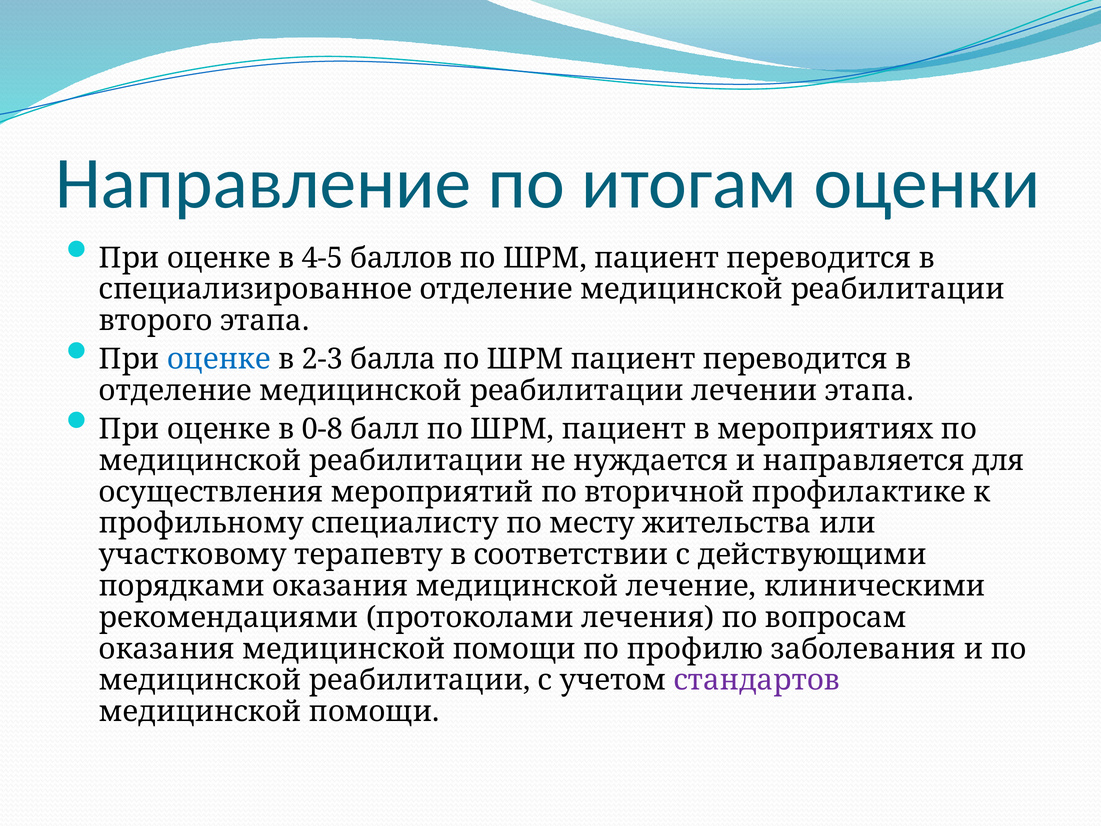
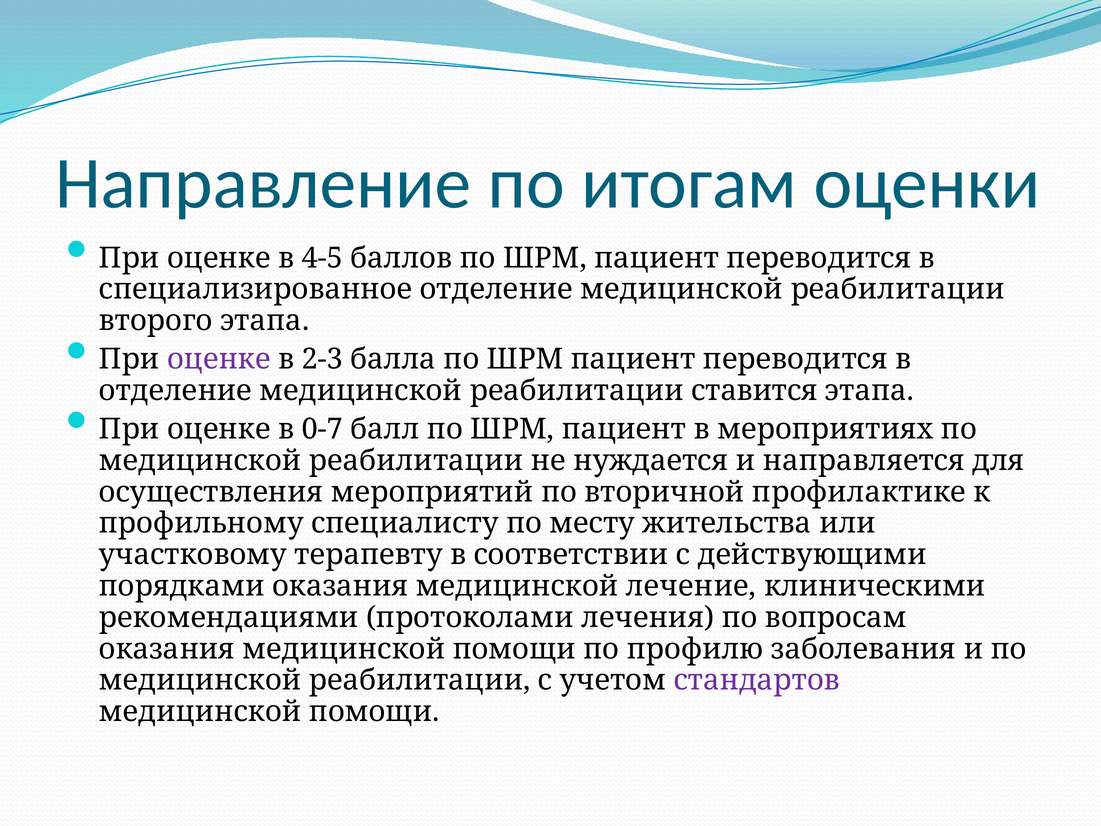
оценке colour: blue -> purple (219, 359)
лечении: лечении -> ставится (755, 391)
0-8: 0-8 -> 0-7 (322, 429)
